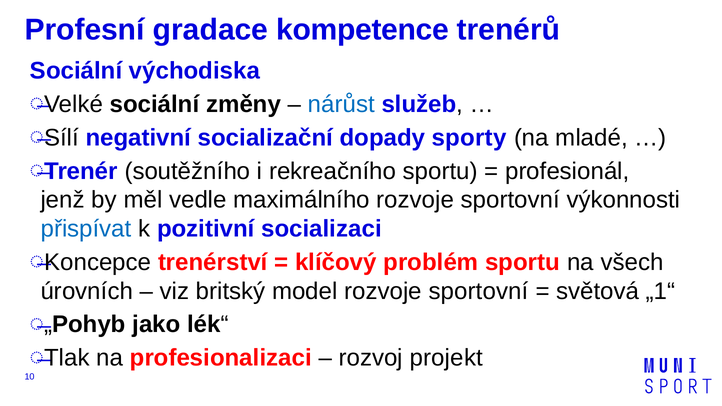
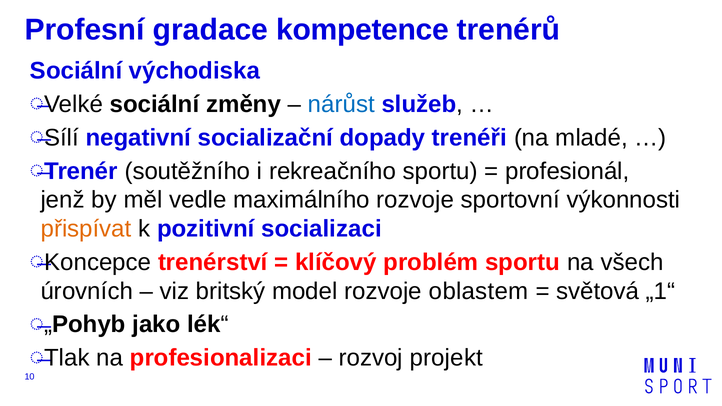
sporty: sporty -> trenéři (469, 138)
přispívat colour: blue -> orange (86, 229)
model rozvoje sportovní: sportovní -> oblastem (479, 291)
